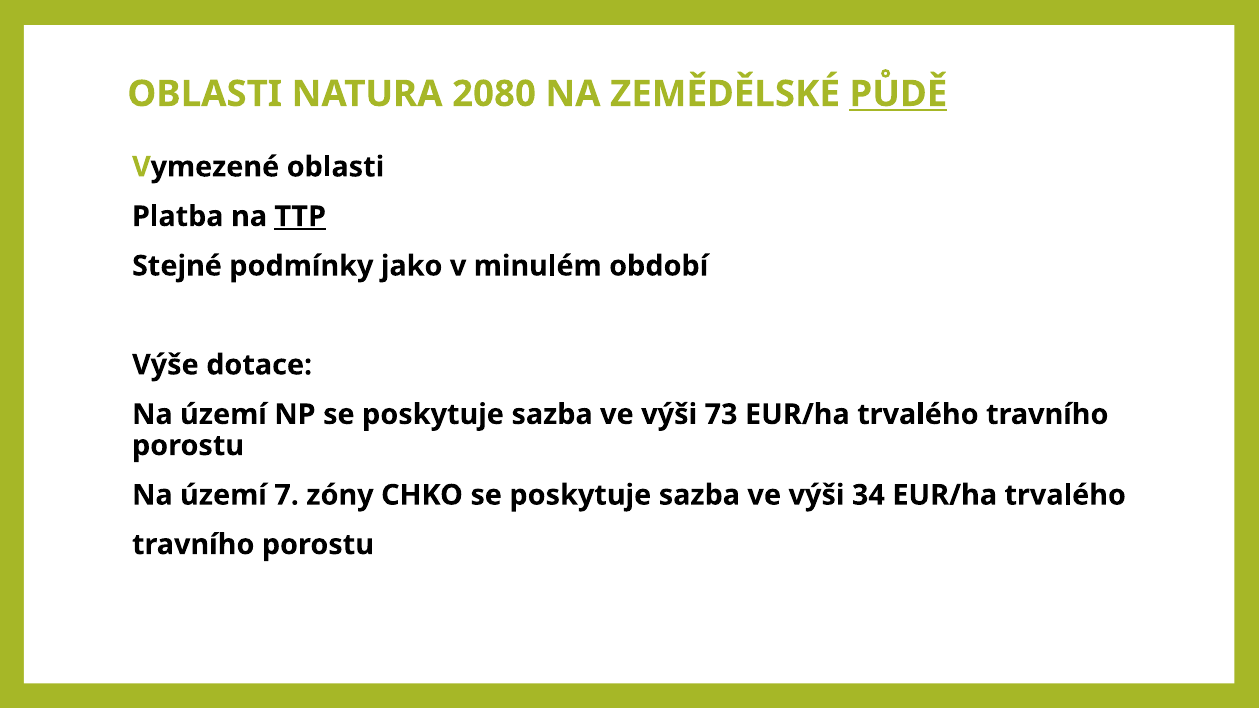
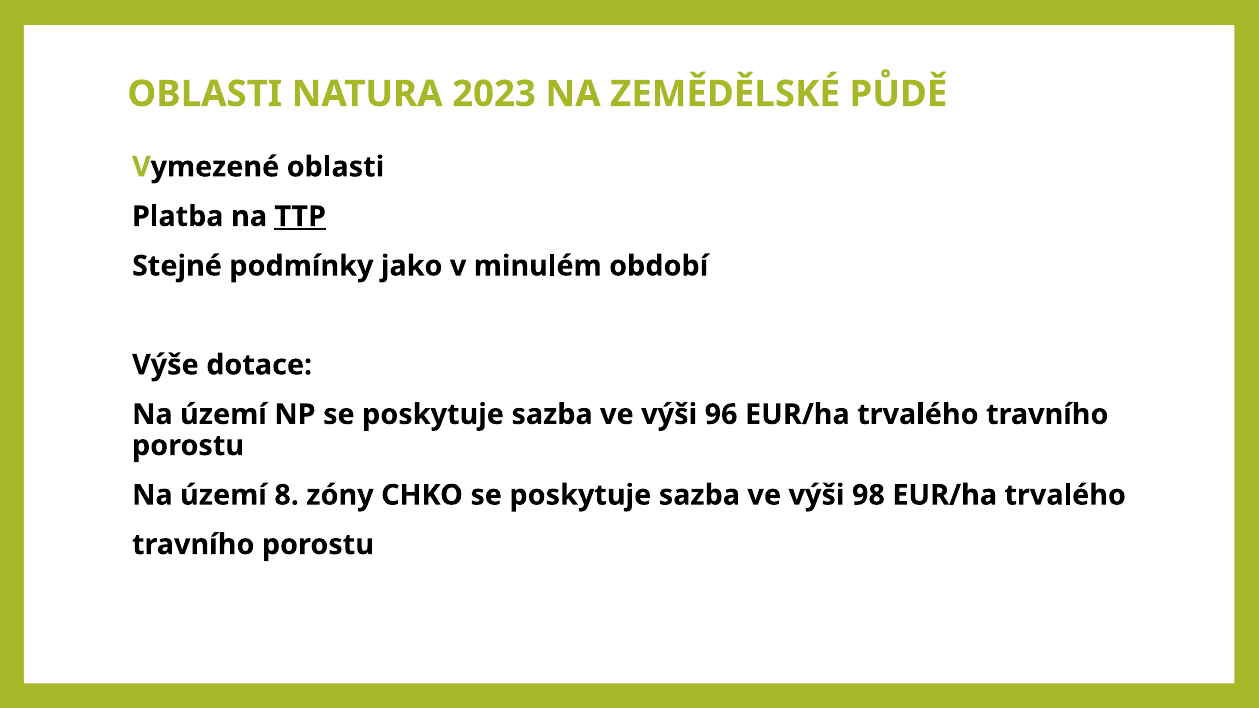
2080: 2080 -> 2023 (494, 94)
PŮDĚ underline: present -> none (898, 94)
73: 73 -> 96 (721, 415)
7: 7 -> 8 (287, 495)
34: 34 -> 98 (868, 495)
